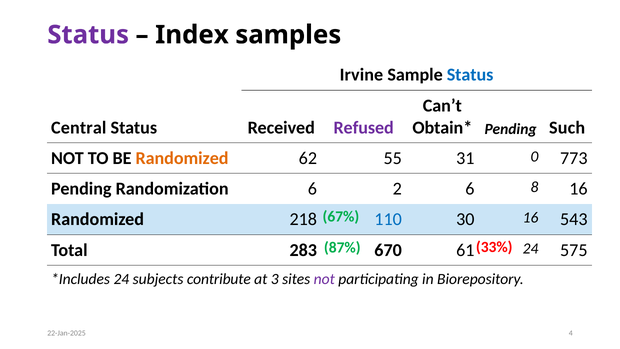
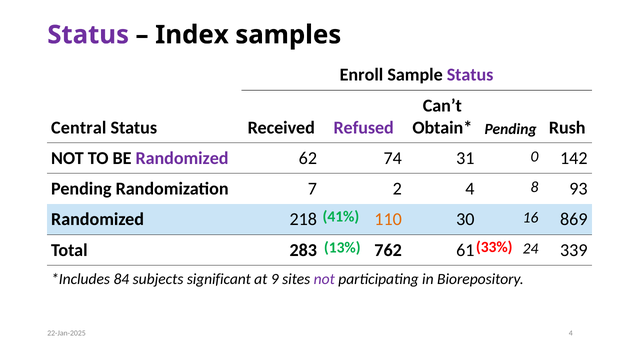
Irvine: Irvine -> Enroll (361, 75)
Status colour: blue -> purple (470, 75)
Such: Such -> Rush (567, 128)
Randomized colour: orange -> purple (182, 158)
55: 55 -> 74 (393, 158)
773: 773 -> 142 (574, 158)
Randomization 6: 6 -> 7 (312, 189)
2 6: 6 -> 4 (470, 189)
8 16: 16 -> 93 (578, 189)
67%: 67% -> 41% (341, 216)
110 colour: blue -> orange (388, 219)
543: 543 -> 869 (574, 219)
87%: 87% -> 13% (342, 247)
670: 670 -> 762 (388, 250)
575: 575 -> 339 (574, 250)
24: 24 -> 84 (121, 279)
contribute: contribute -> significant (219, 279)
3: 3 -> 9 (275, 279)
